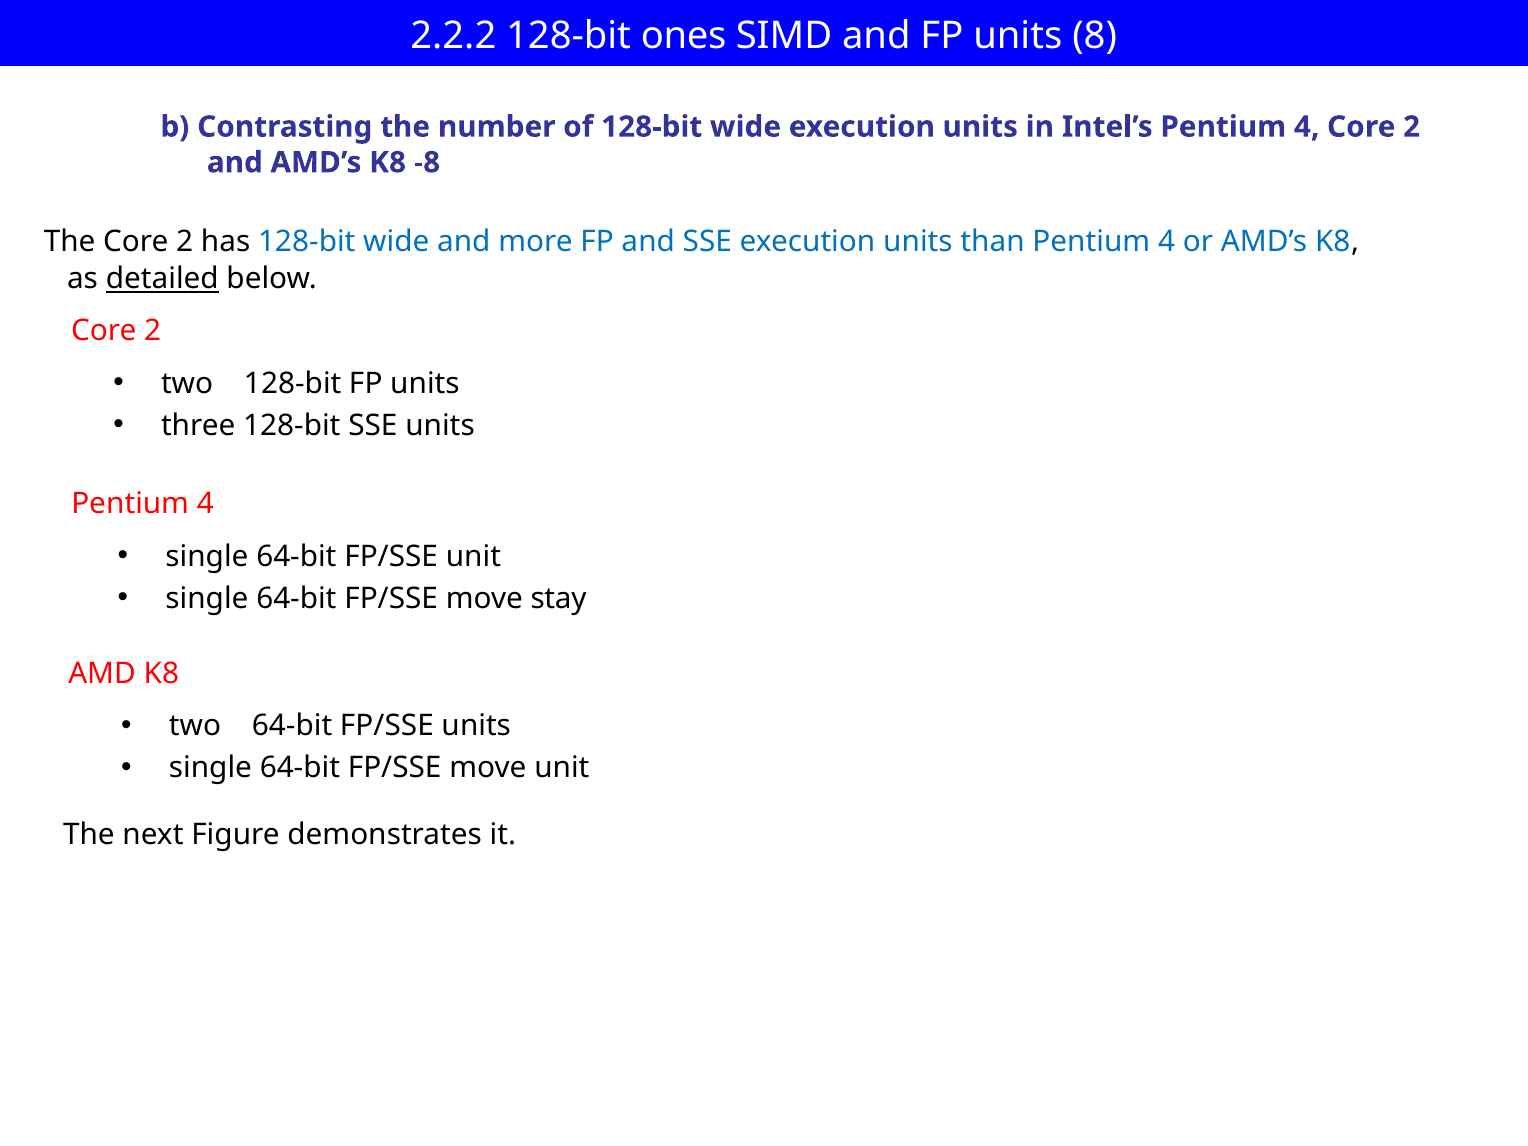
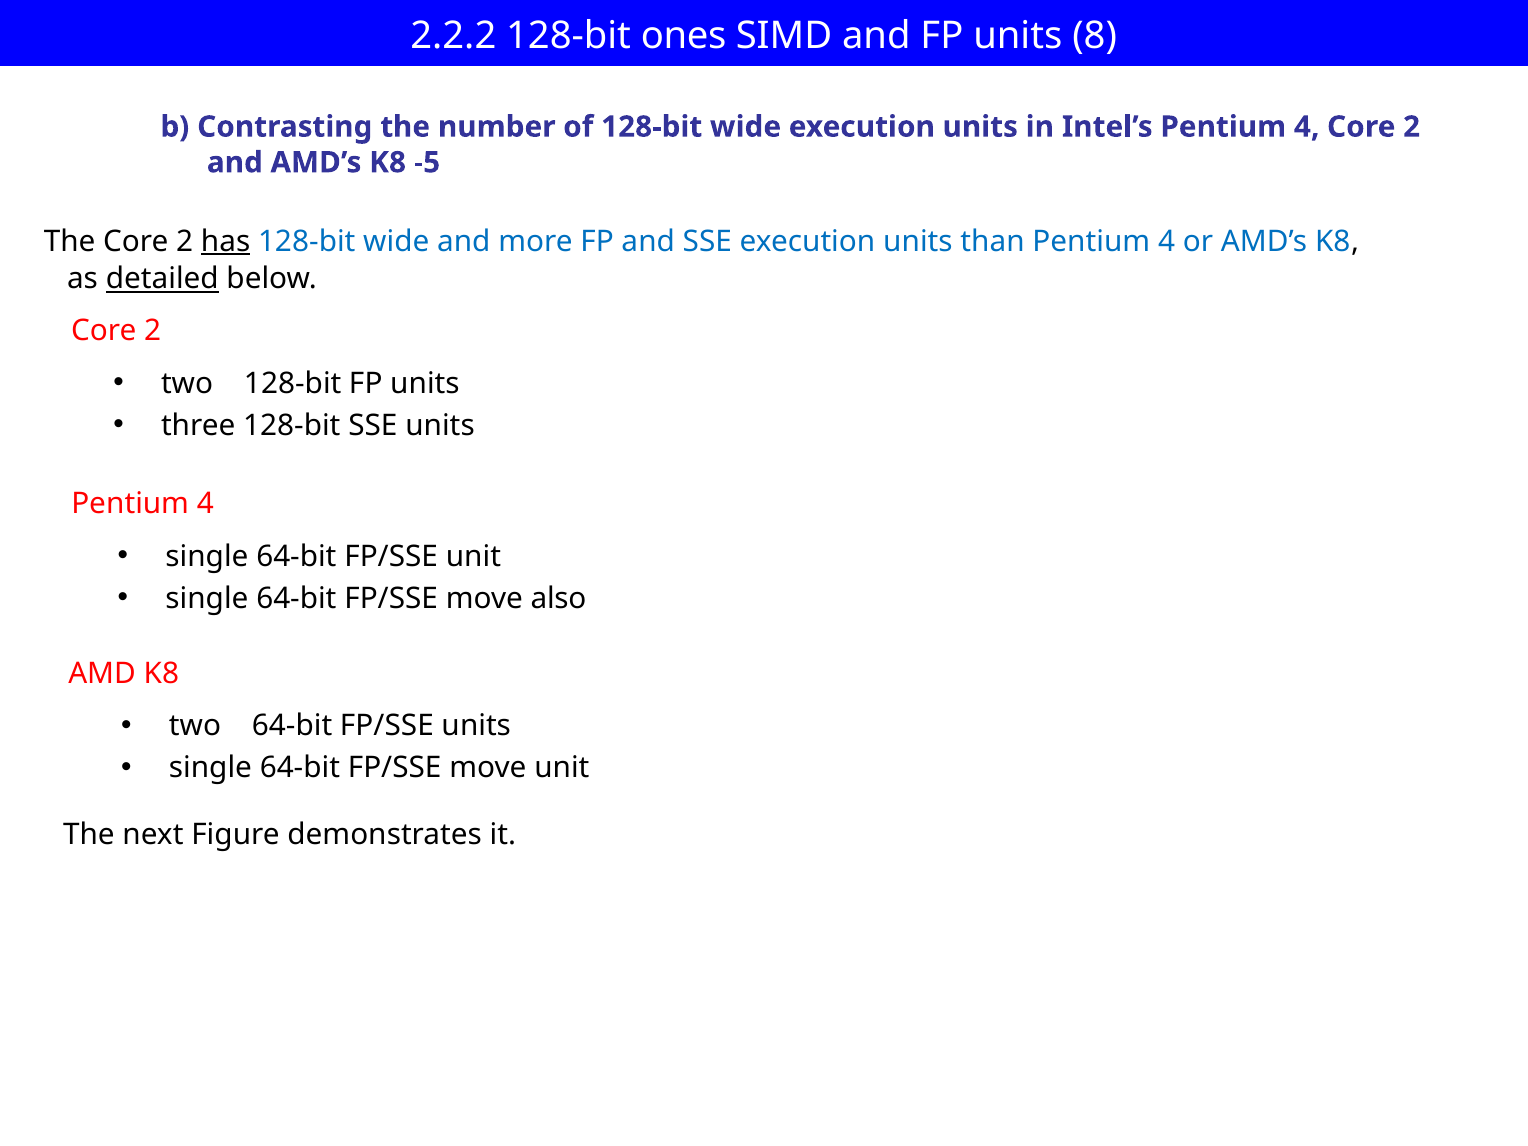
-8: -8 -> -5 (427, 163)
has underline: none -> present (226, 242)
stay: stay -> also (558, 599)
